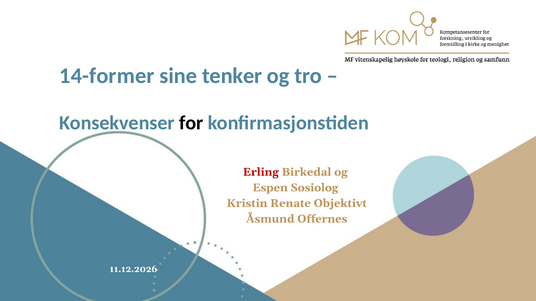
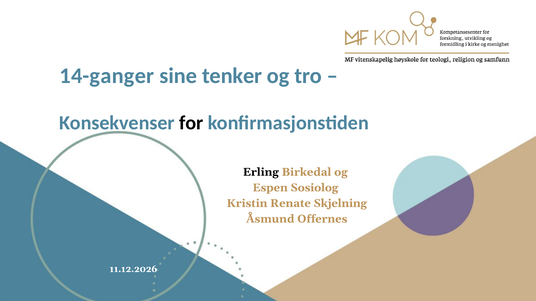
14-former: 14-former -> 14-ganger (107, 76)
Erling colour: red -> black (261, 172)
Objektivt: Objektivt -> Skjelning (340, 204)
